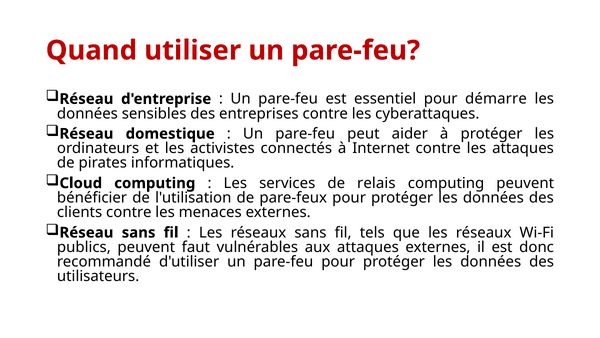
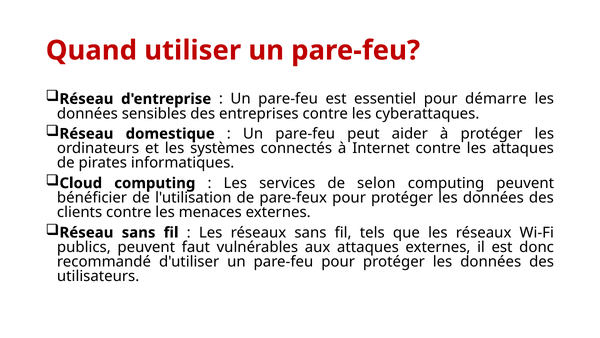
activistes: activistes -> systèmes (223, 148)
relais: relais -> selon (376, 183)
